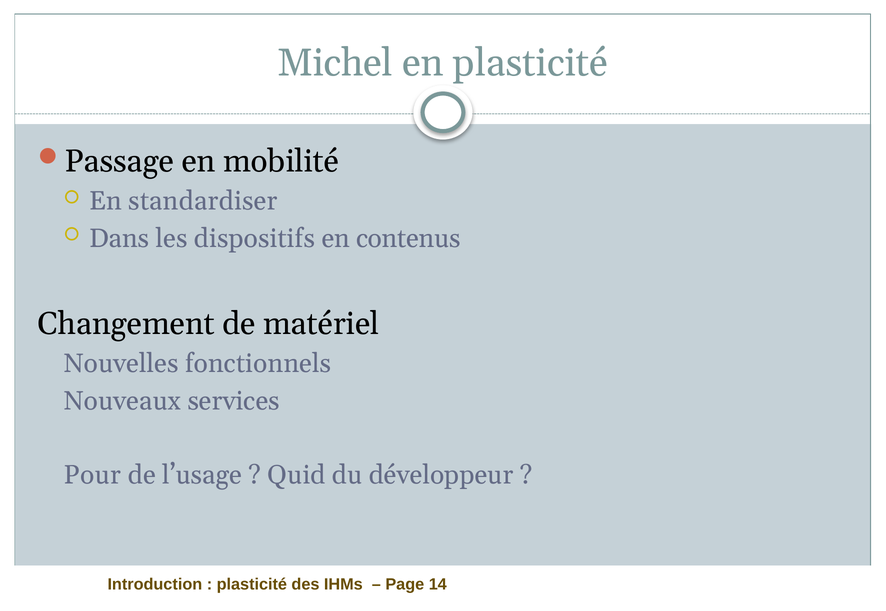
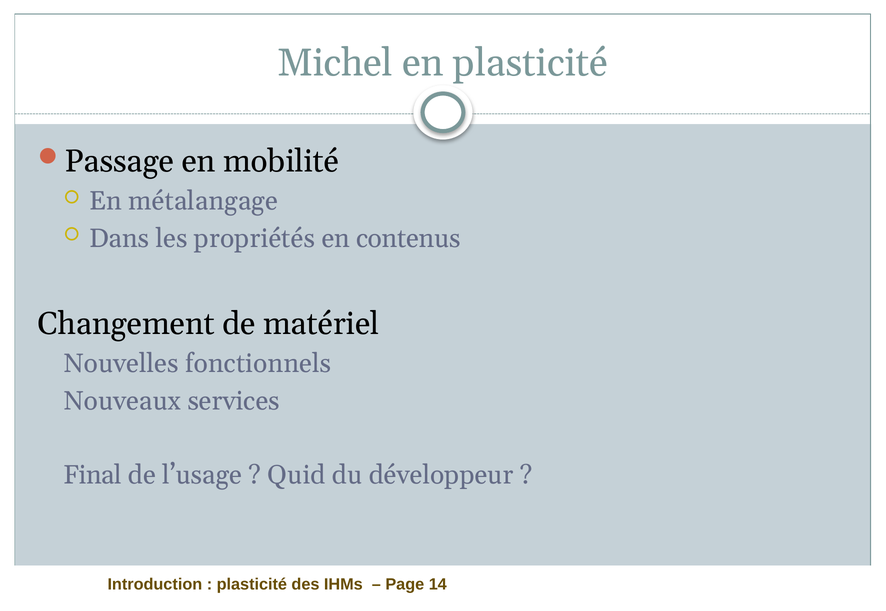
standardiser: standardiser -> métalangage (203, 201)
dispositifs: dispositifs -> propriétés (254, 238)
Pour: Pour -> Final (93, 475)
